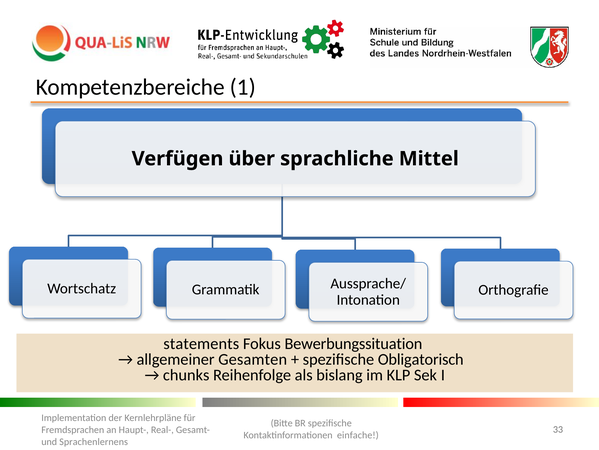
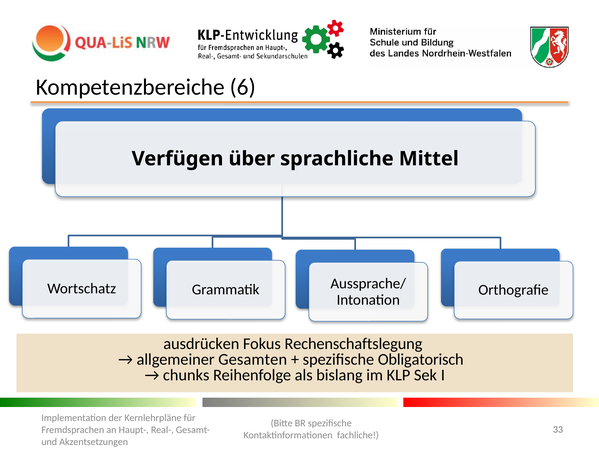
1: 1 -> 6 (243, 87)
statements: statements -> ausdrücken (201, 343)
Bewerbungssituation: Bewerbungssituation -> Rechenschaftslegung (353, 343)
einfache: einfache -> fachliche (358, 435)
Sprachenlernens: Sprachenlernens -> Akzentsetzungen (94, 441)
